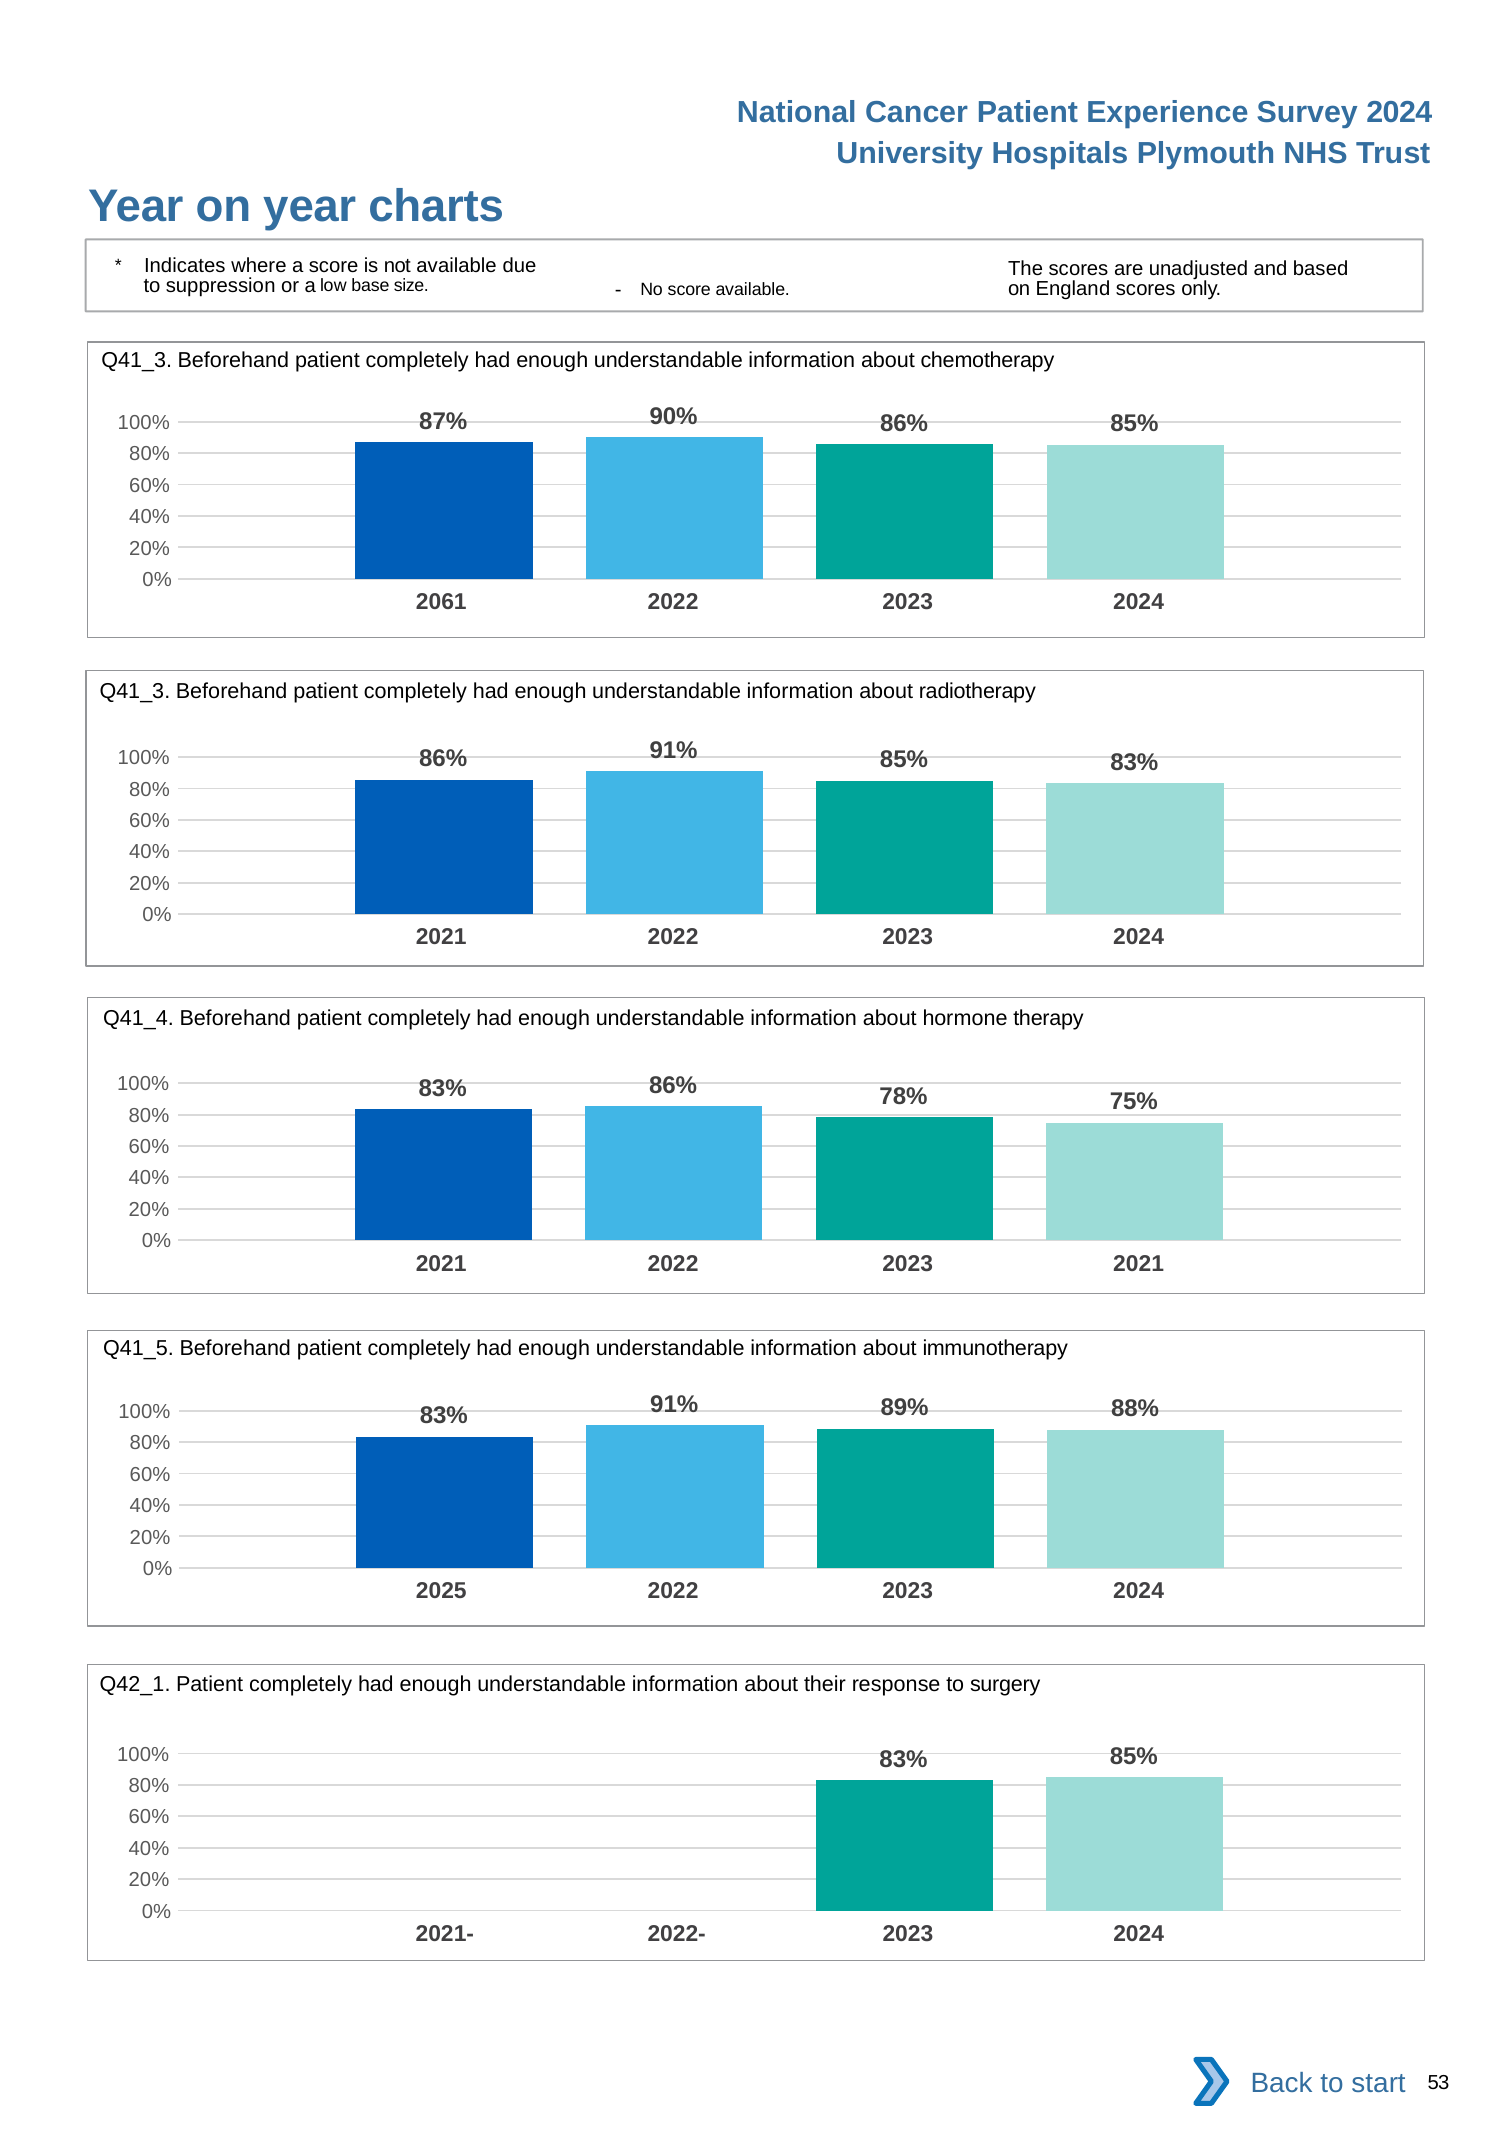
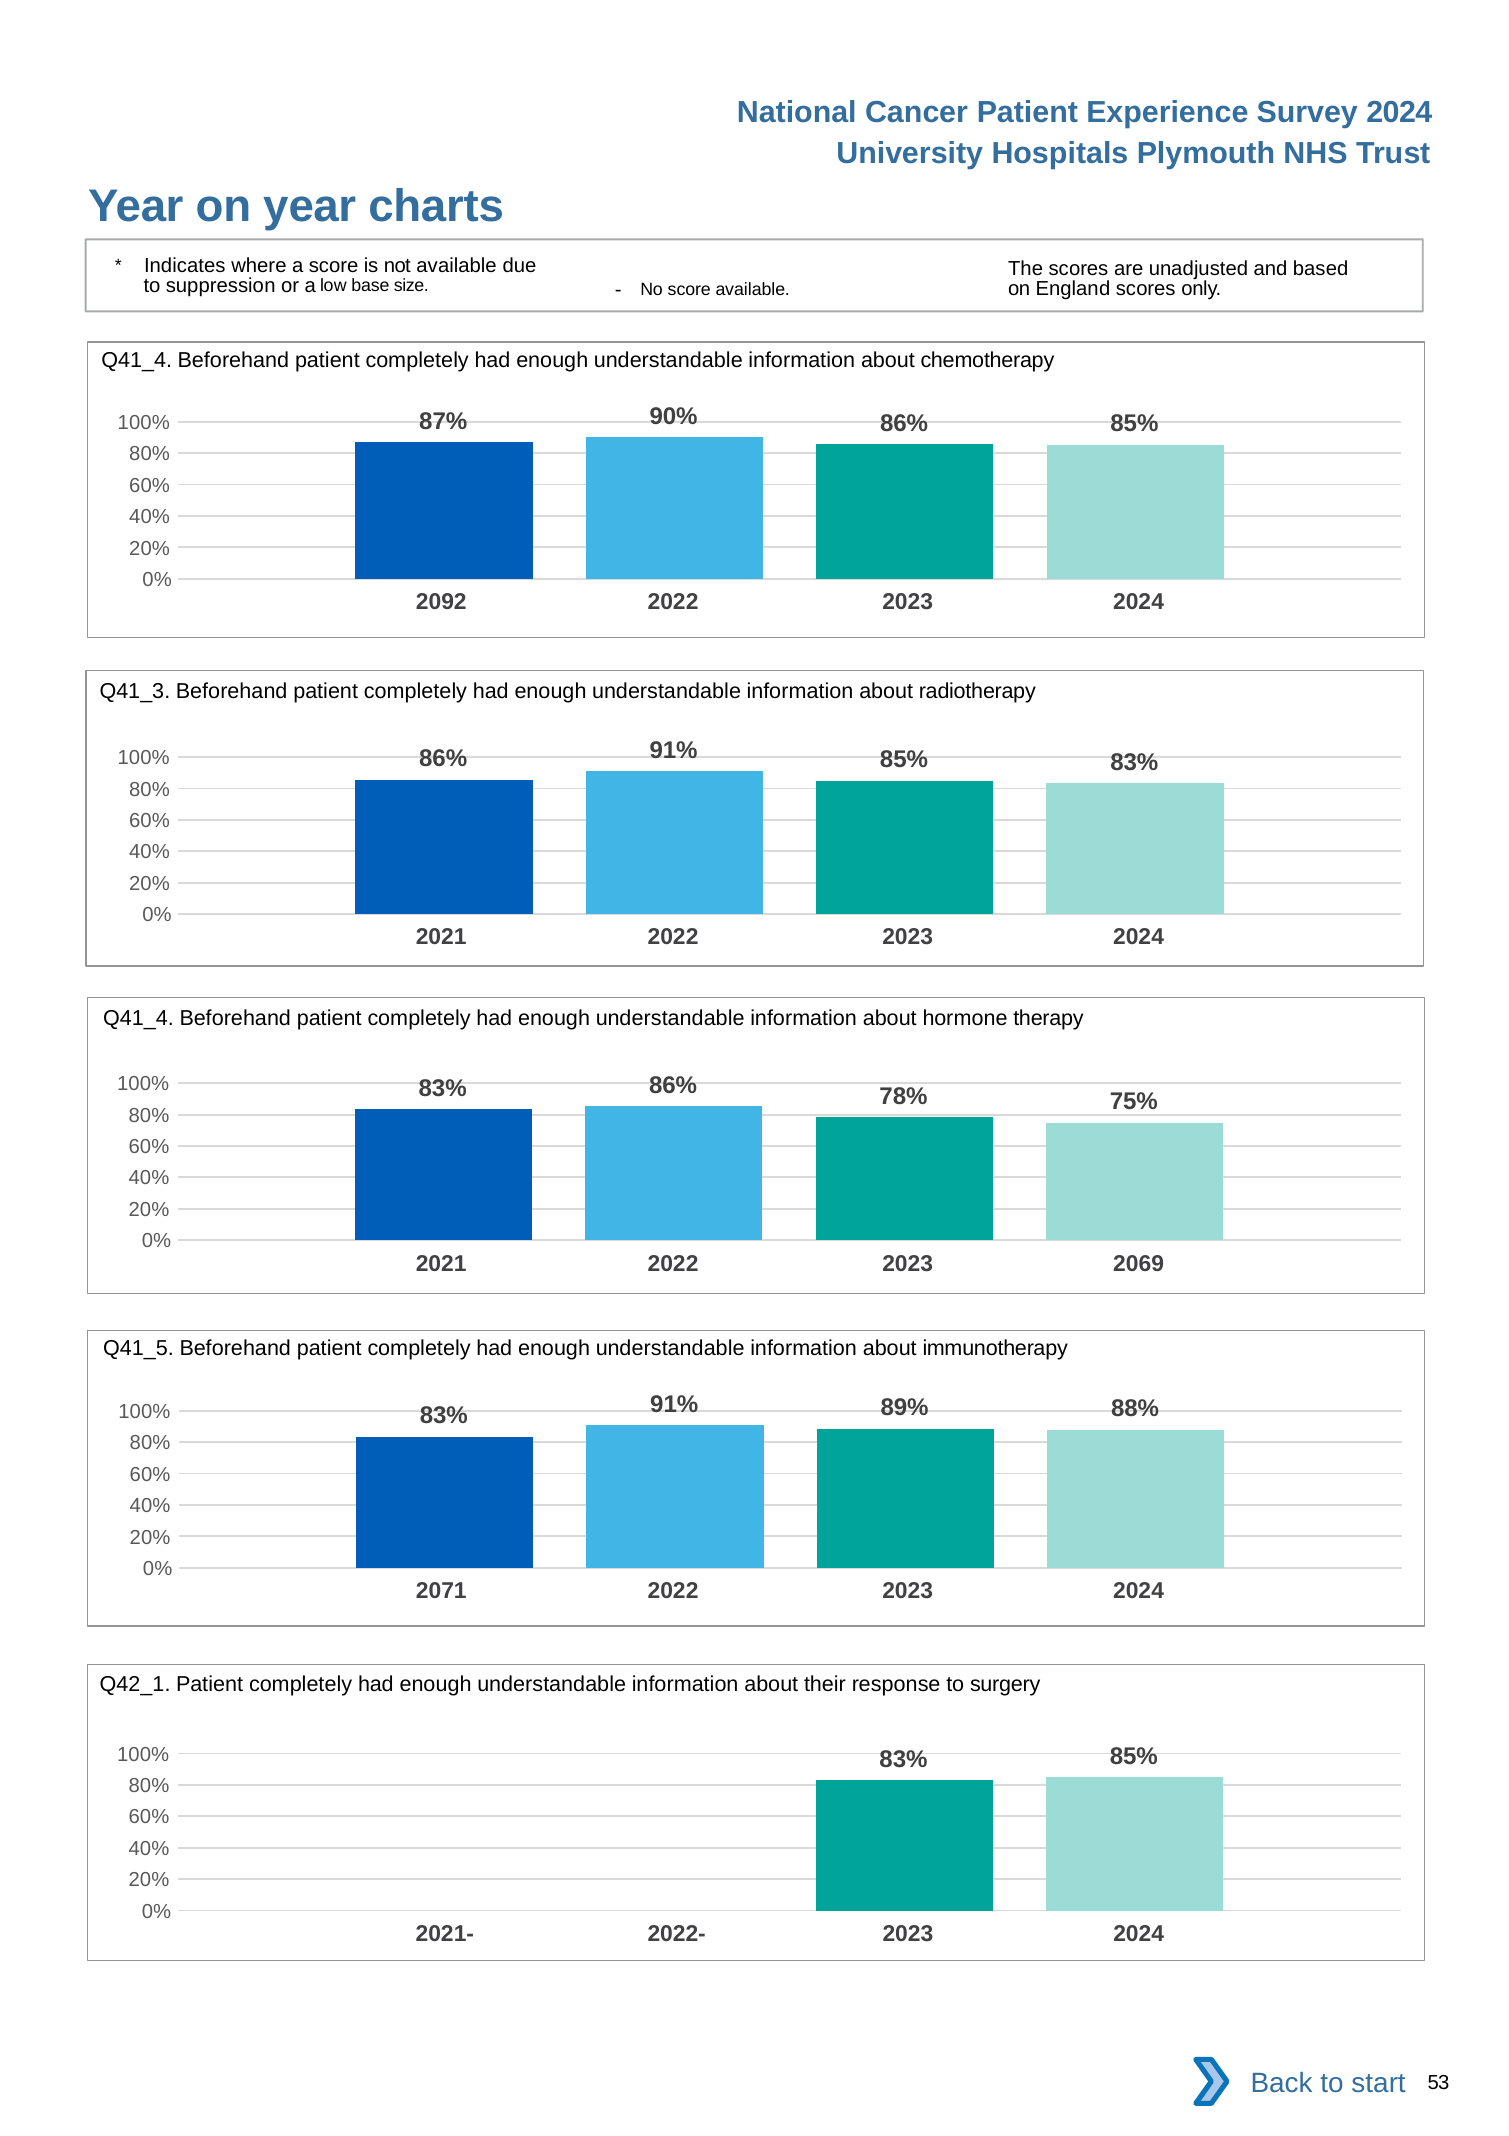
Q41_3: Q41_3 -> Q41_4 (137, 360)
2061: 2061 -> 2092 (441, 602)
2023 2021: 2021 -> 2069 (1139, 1263)
2025: 2025 -> 2071 (441, 1591)
